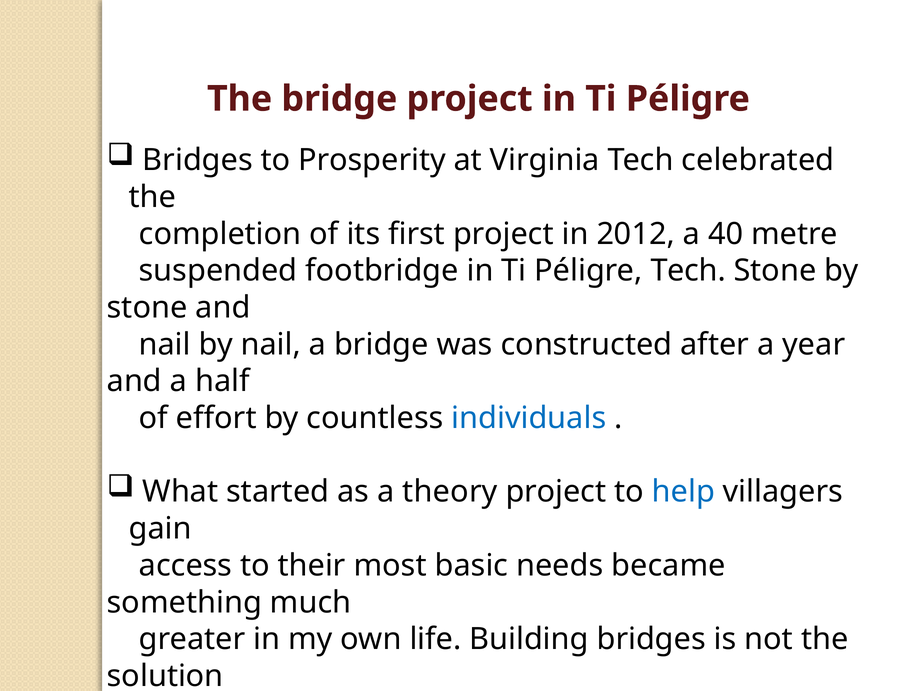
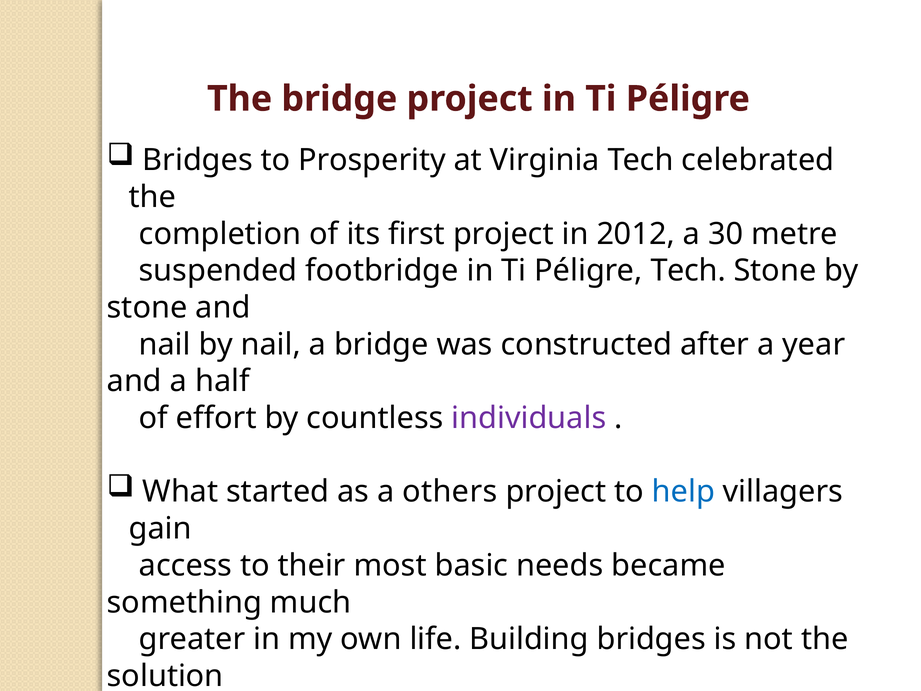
40: 40 -> 30 (726, 234)
individuals colour: blue -> purple (529, 418)
theory: theory -> others (450, 492)
